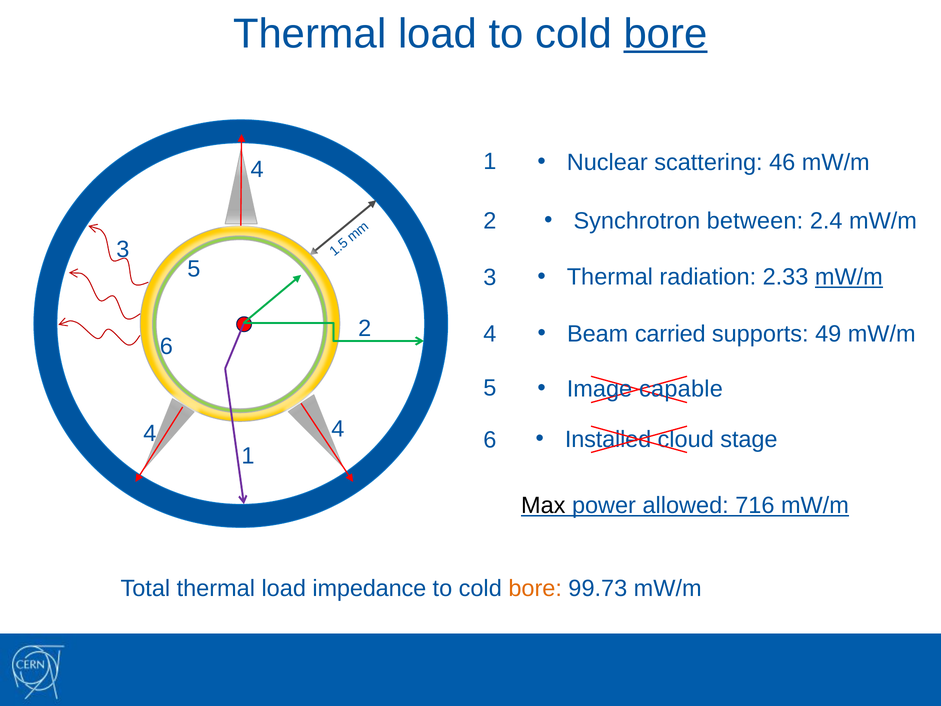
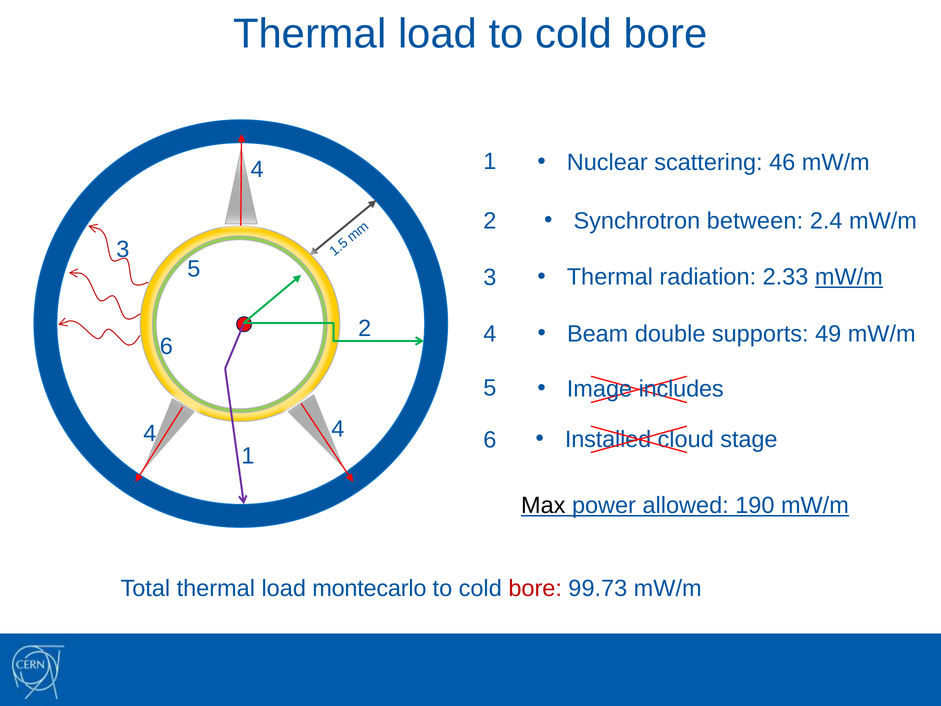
bore underline: present -> none (665, 34)
carried: carried -> double (670, 334)
capable: capable -> includes (681, 389)
716: 716 -> 190 (755, 505)
impedance: impedance -> montecarlo (369, 588)
bore colour: orange -> red (535, 588)
